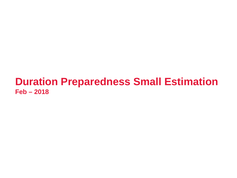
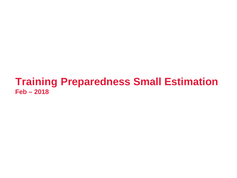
Duration: Duration -> Training (36, 82)
